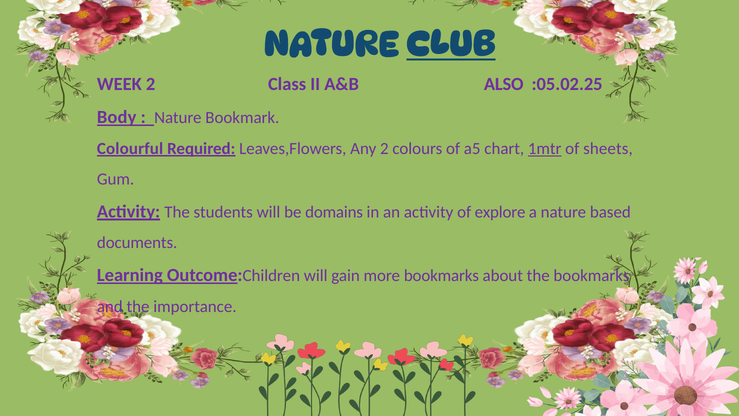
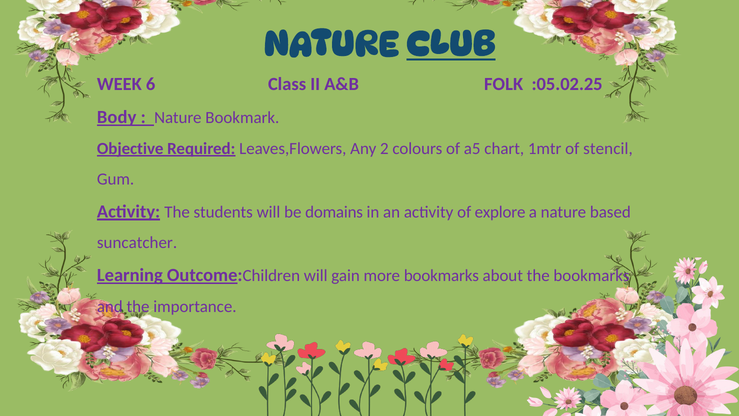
WEEK 2: 2 -> 6 (151, 84)
ALSO: ALSO -> FOLK (504, 84)
Colourful: Colourful -> Objective (130, 148)
1mtr underline: present -> none (545, 148)
sheets: sheets -> stencil (608, 148)
documents: documents -> suncatcher (137, 243)
